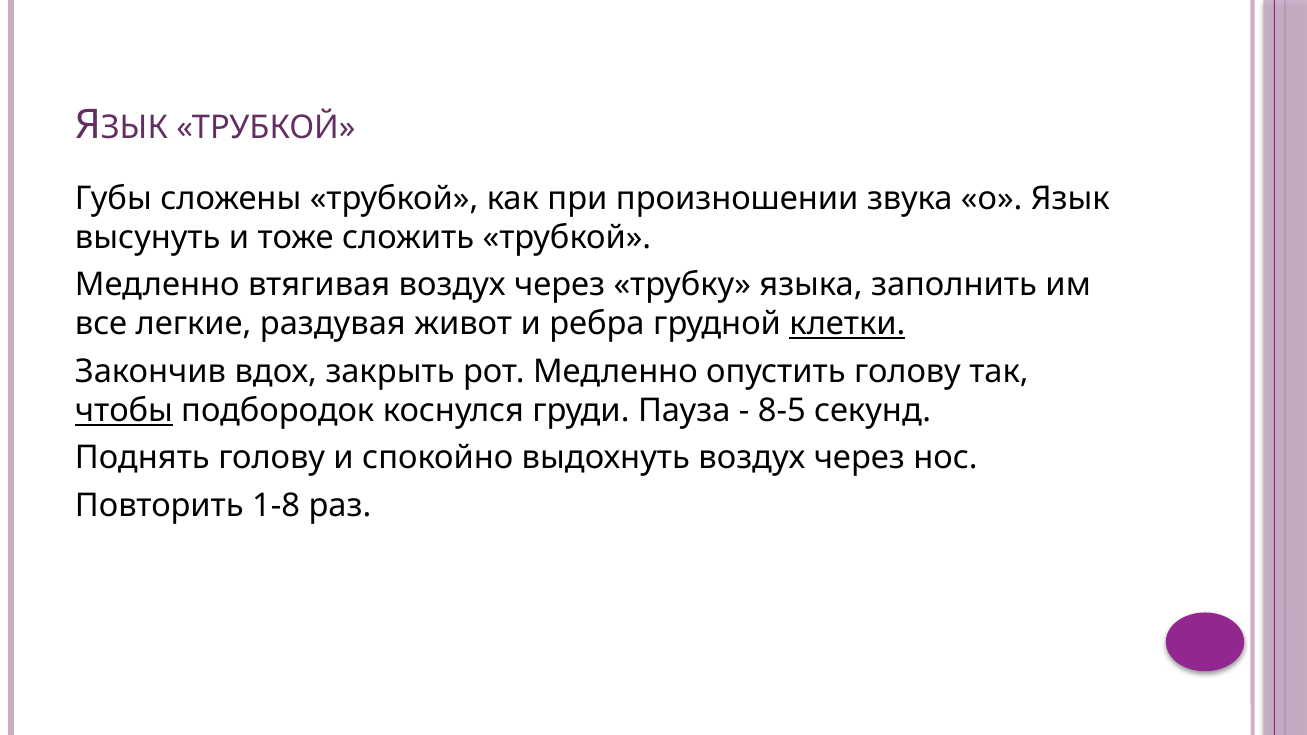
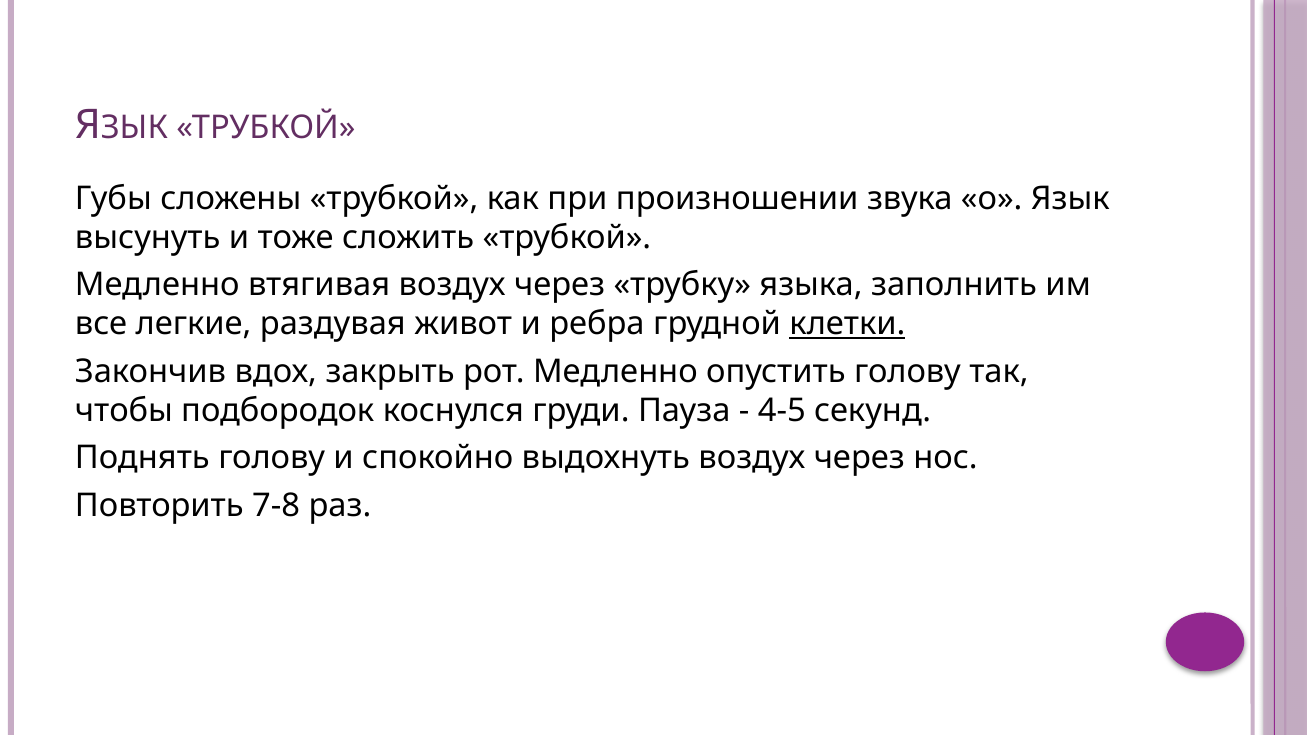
чтобы underline: present -> none (124, 411)
8-5: 8-5 -> 4-5 (782, 411)
1-8: 1-8 -> 7-8 (276, 505)
